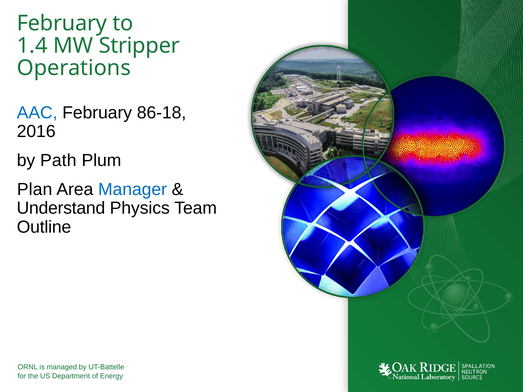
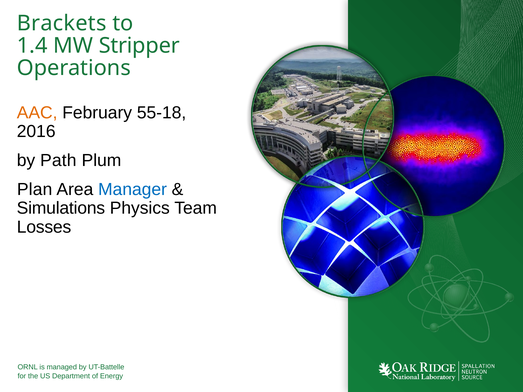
February: February -> Brackets (62, 23)
AAC colour: blue -> orange (37, 113)
86-18: 86-18 -> 55-18 (162, 113)
Understand: Understand -> Simulations (61, 208)
Outline: Outline -> Losses (44, 227)
